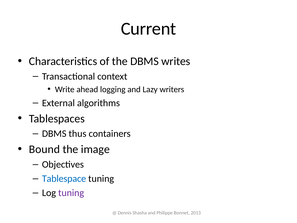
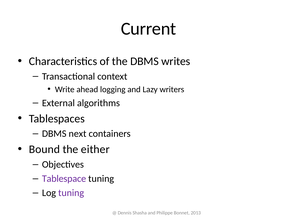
thus: thus -> next (78, 134)
image: image -> either (95, 149)
Tablespace colour: blue -> purple (64, 178)
